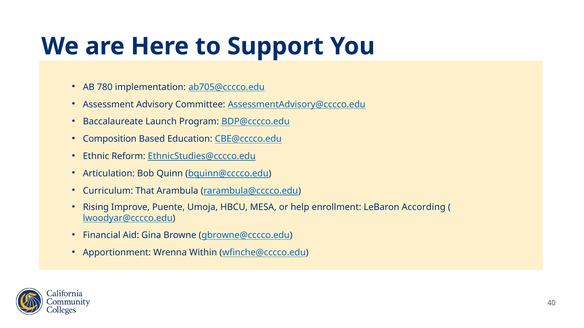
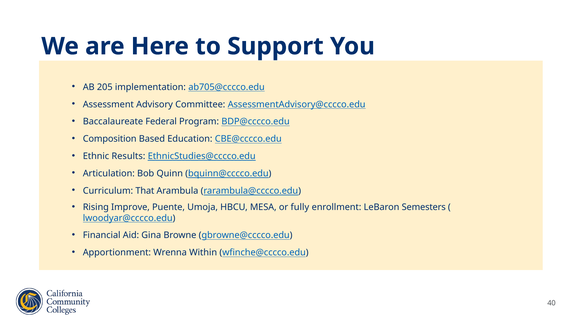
780: 780 -> 205 (105, 87)
Launch: Launch -> Federal (161, 122)
Reform: Reform -> Results (128, 156)
help: help -> fully (300, 207)
According: According -> Semesters (424, 207)
